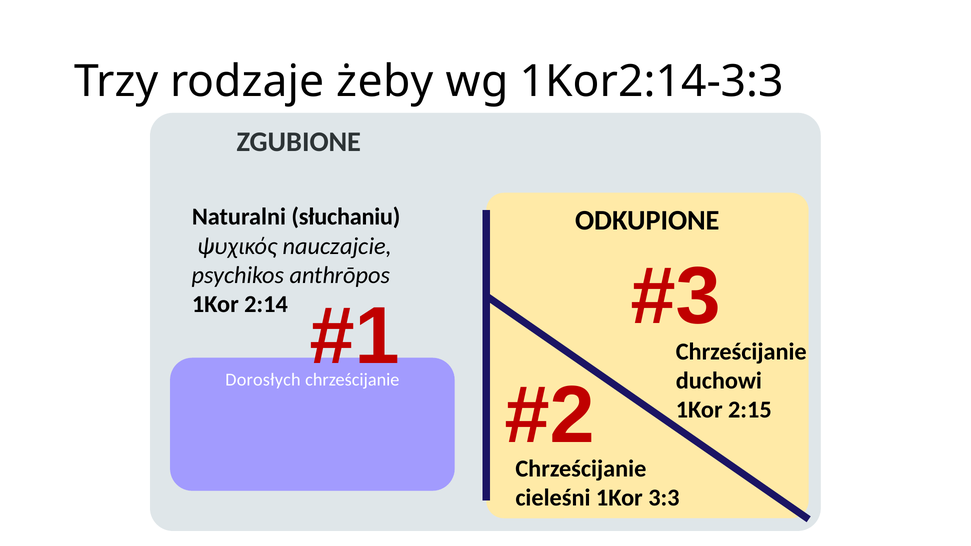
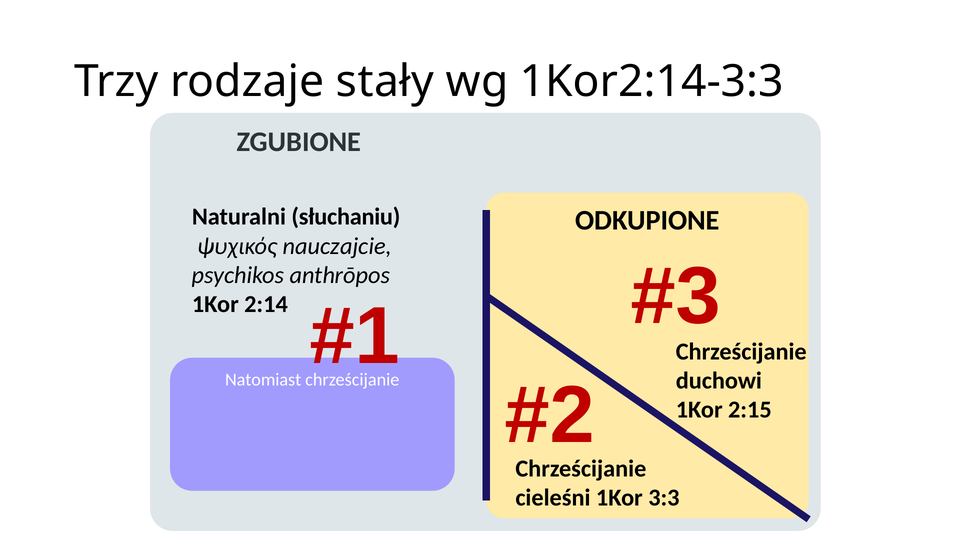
żeby: żeby -> stały (385, 82)
Dorosłych: Dorosłych -> Natomiast (263, 380)
